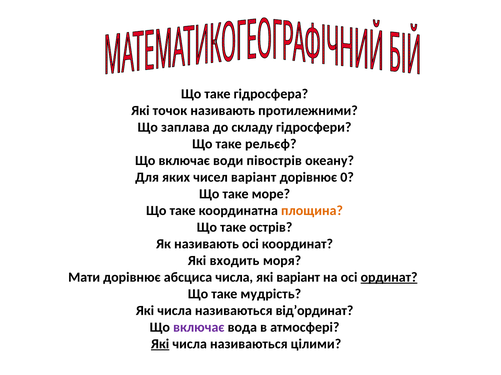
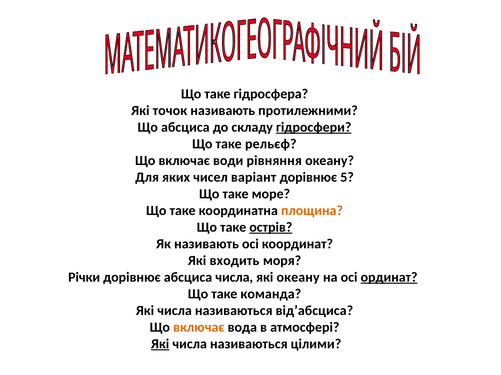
Що заплава: заплава -> абсциса (185, 127)
гідросфери underline: none -> present (314, 127)
півострів: півострів -> рівняння (274, 161)
0: 0 -> 5 (347, 177)
острів underline: none -> present (271, 228)
Мати: Мати -> Річки (84, 278)
які варіант: варіант -> океану (298, 278)
мудрість: мудрість -> команда (271, 294)
від’ординат: від’ординат -> від’абсциса (314, 311)
включає colour: purple -> orange (199, 328)
